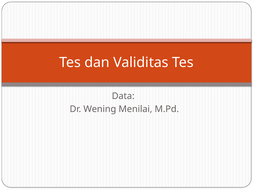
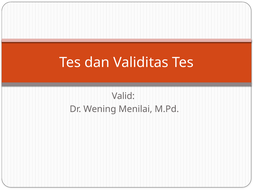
Data: Data -> Valid (123, 96)
